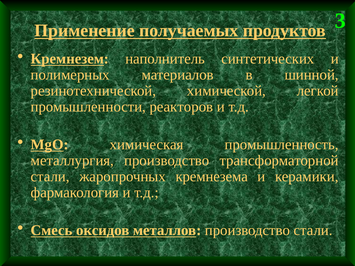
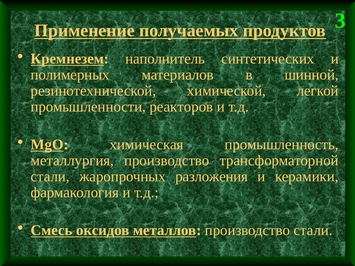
кремнезема: кремнезема -> разложения (212, 177)
